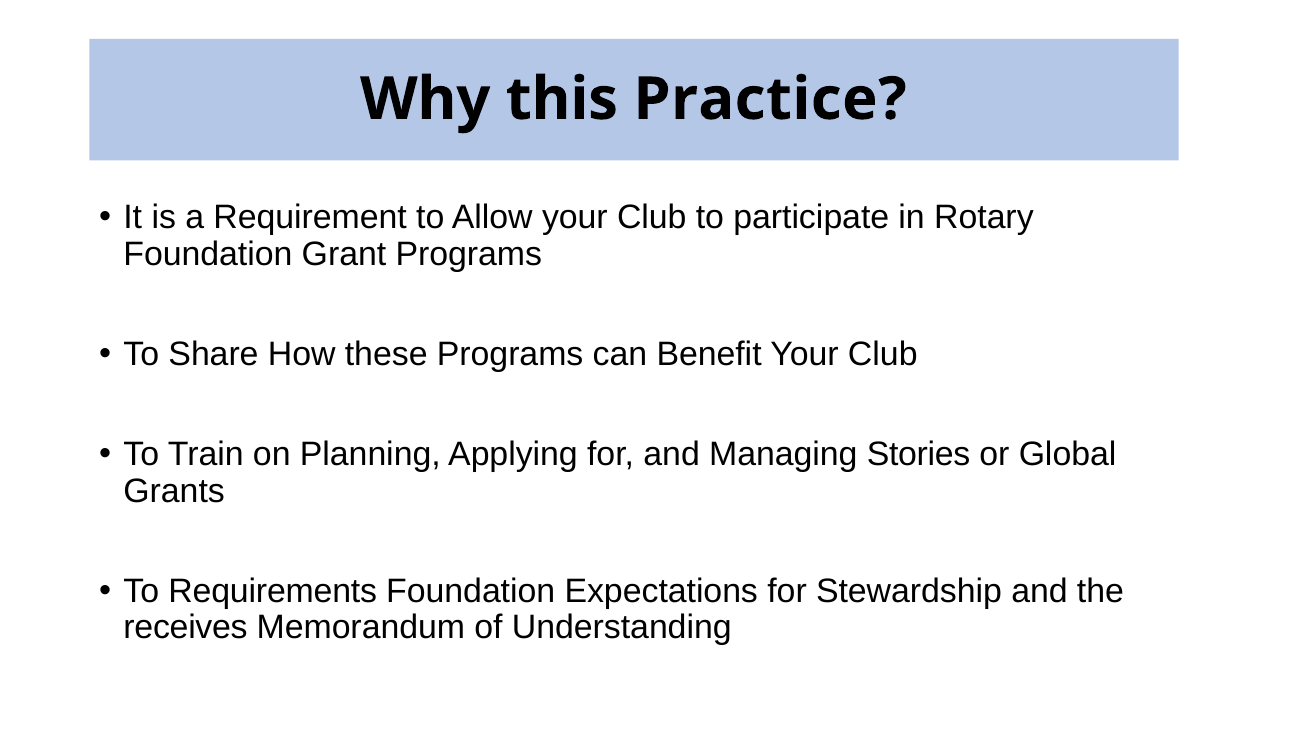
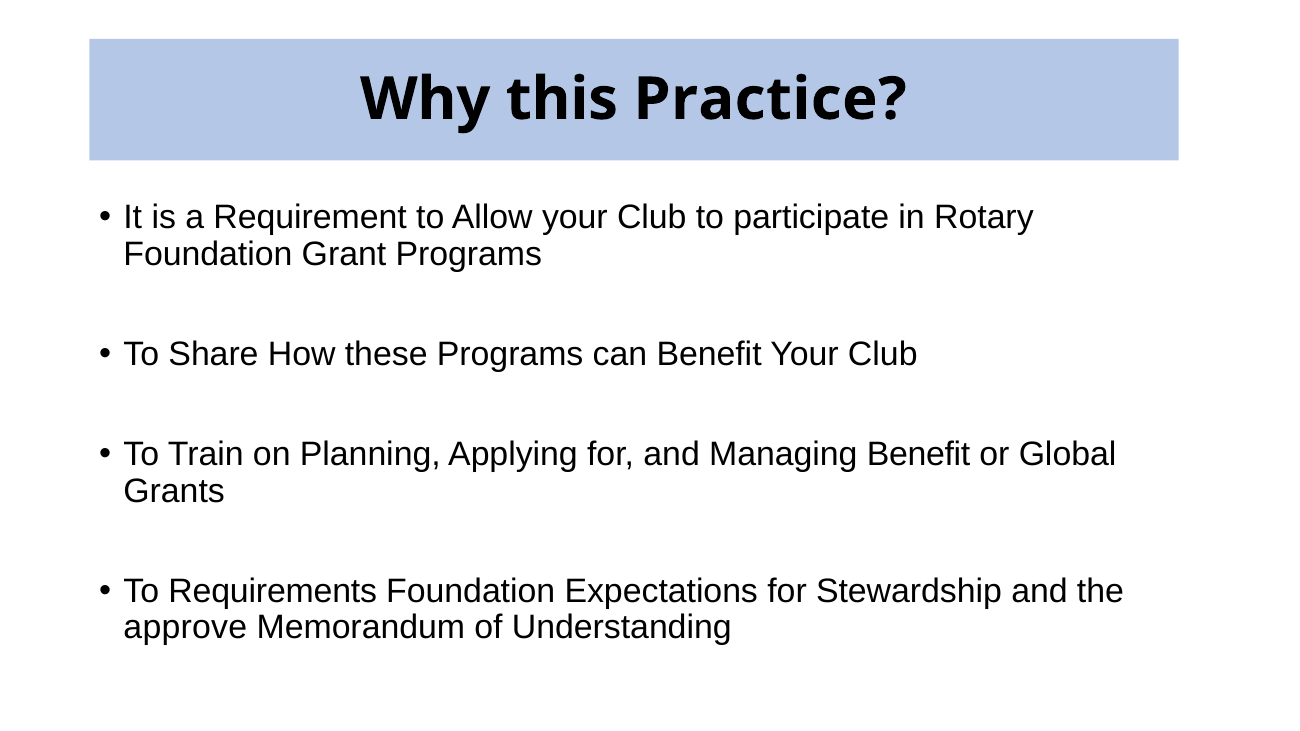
Managing Stories: Stories -> Benefit (919, 455)
receives: receives -> approve (185, 628)
